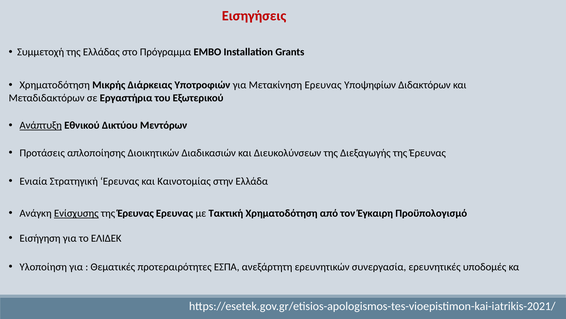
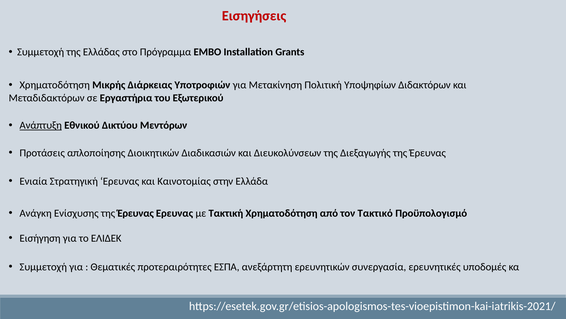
Μετακίνηση Ερευνας: Ερευνας -> Πολιτική (323, 85)
Ενίσχυσης underline: present -> none (76, 213)
Έγκαιρη: Έγκαιρη -> Τακτικό (375, 213)
Υλοποίηση: Υλοποίηση -> Συμμετοχή (43, 266)
